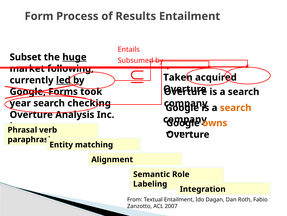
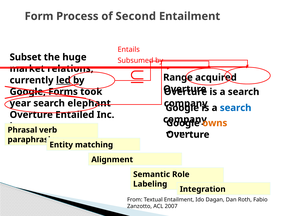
Results: Results -> Second (136, 16)
huge underline: present -> none (74, 57)
following: following -> relations (70, 68)
Taken: Taken -> Range (178, 77)
checking: checking -> elephant (89, 103)
search colour: orange -> blue (236, 107)
Analysis: Analysis -> Entailed (75, 114)
